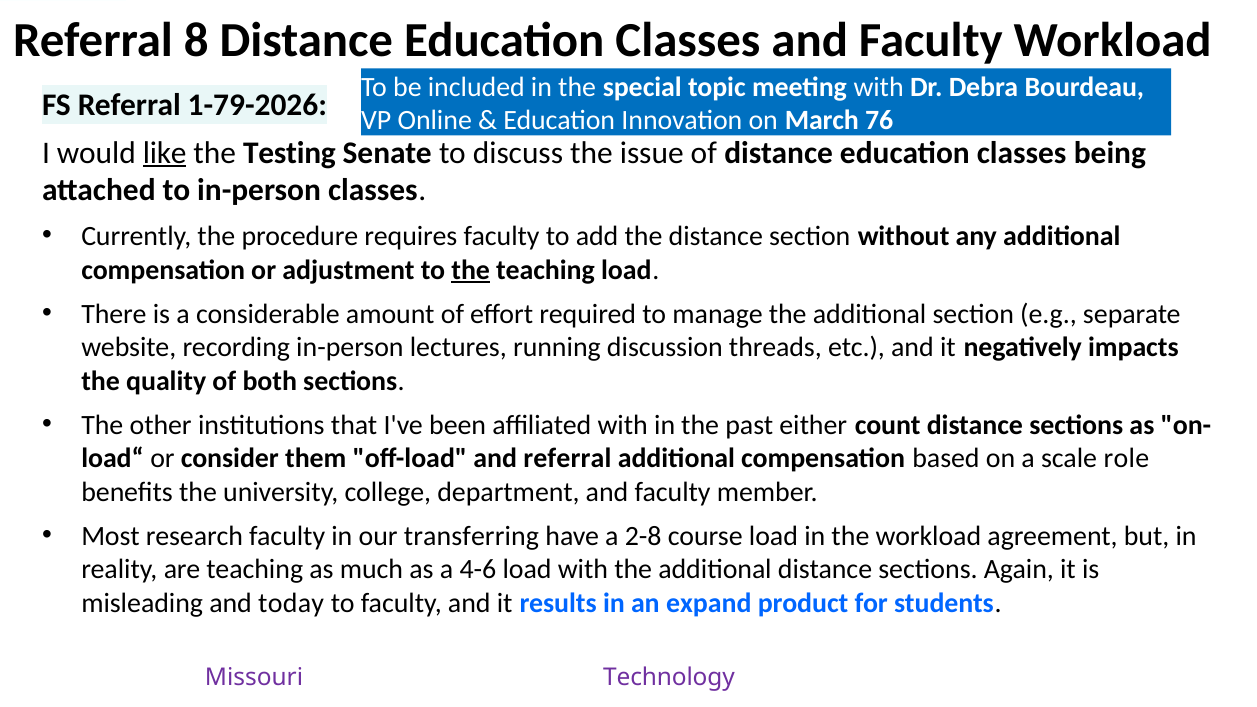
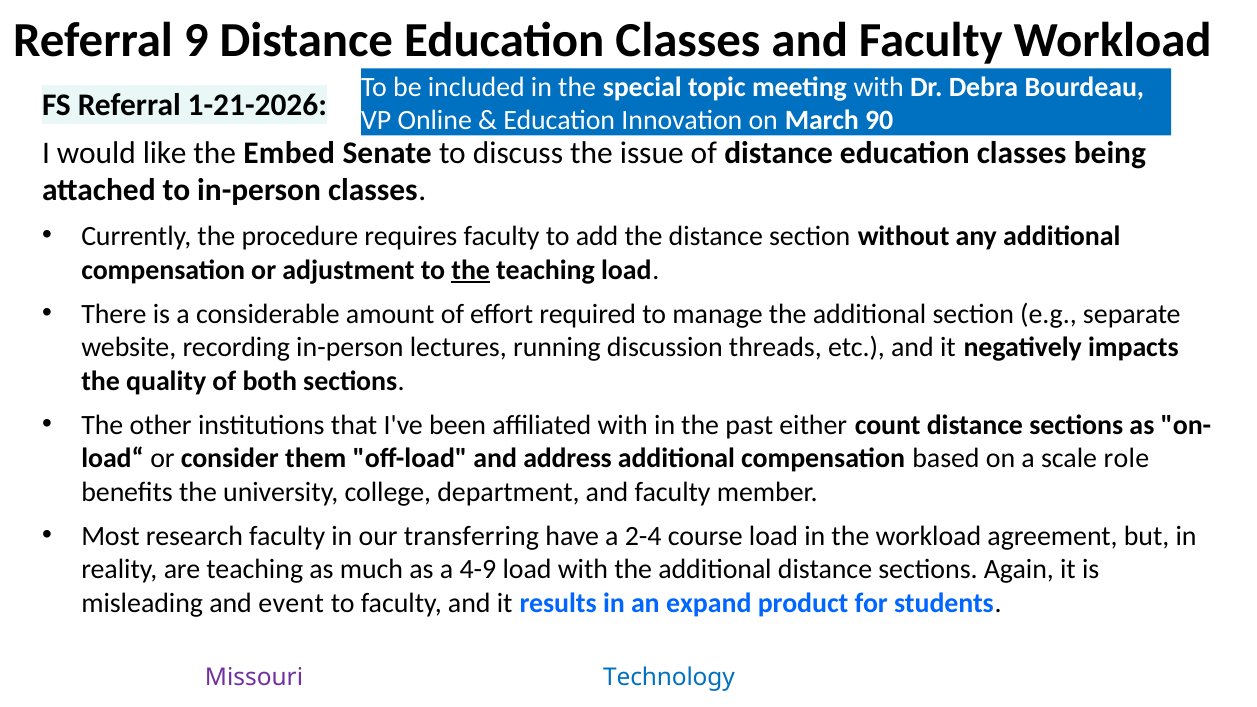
8: 8 -> 9 (196, 41)
1-79-2026: 1-79-2026 -> 1-21-2026 (257, 105)
76: 76 -> 90 (879, 121)
like underline: present -> none (165, 153)
Testing: Testing -> Embed (289, 153)
and referral: referral -> address (568, 458)
2-8: 2-8 -> 2-4 (643, 536)
4-6: 4-6 -> 4-9 (478, 569)
today: today -> event (291, 603)
Technology colour: purple -> blue (669, 678)
